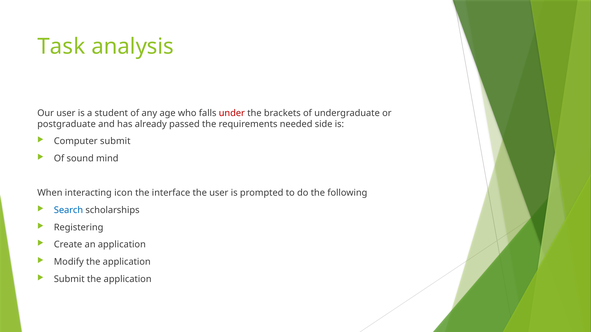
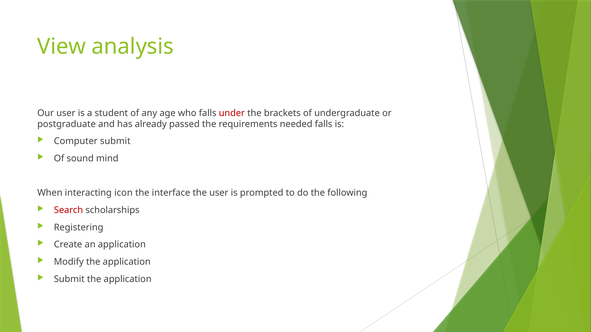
Task: Task -> View (62, 47)
needed side: side -> falls (324, 124)
Search colour: blue -> red (68, 210)
